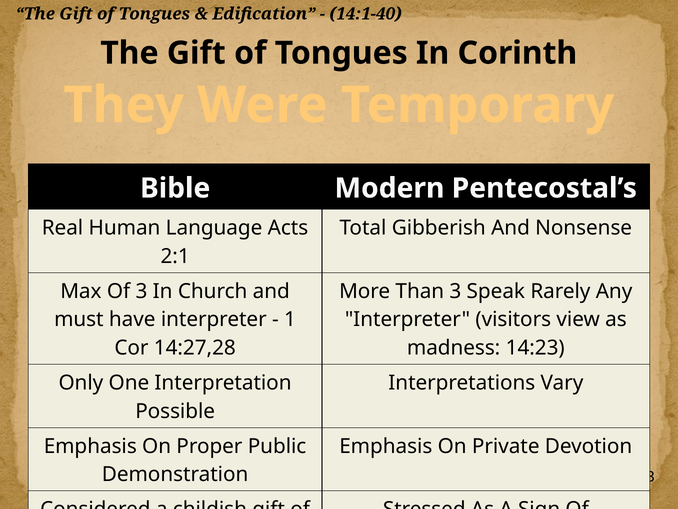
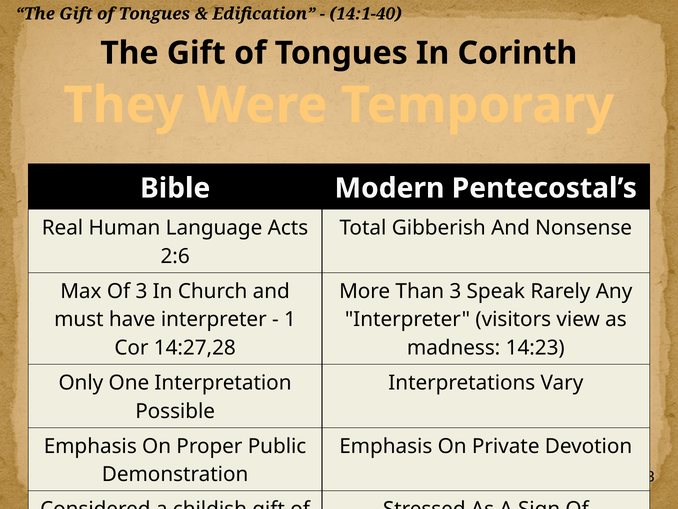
2:1: 2:1 -> 2:6 (175, 256)
